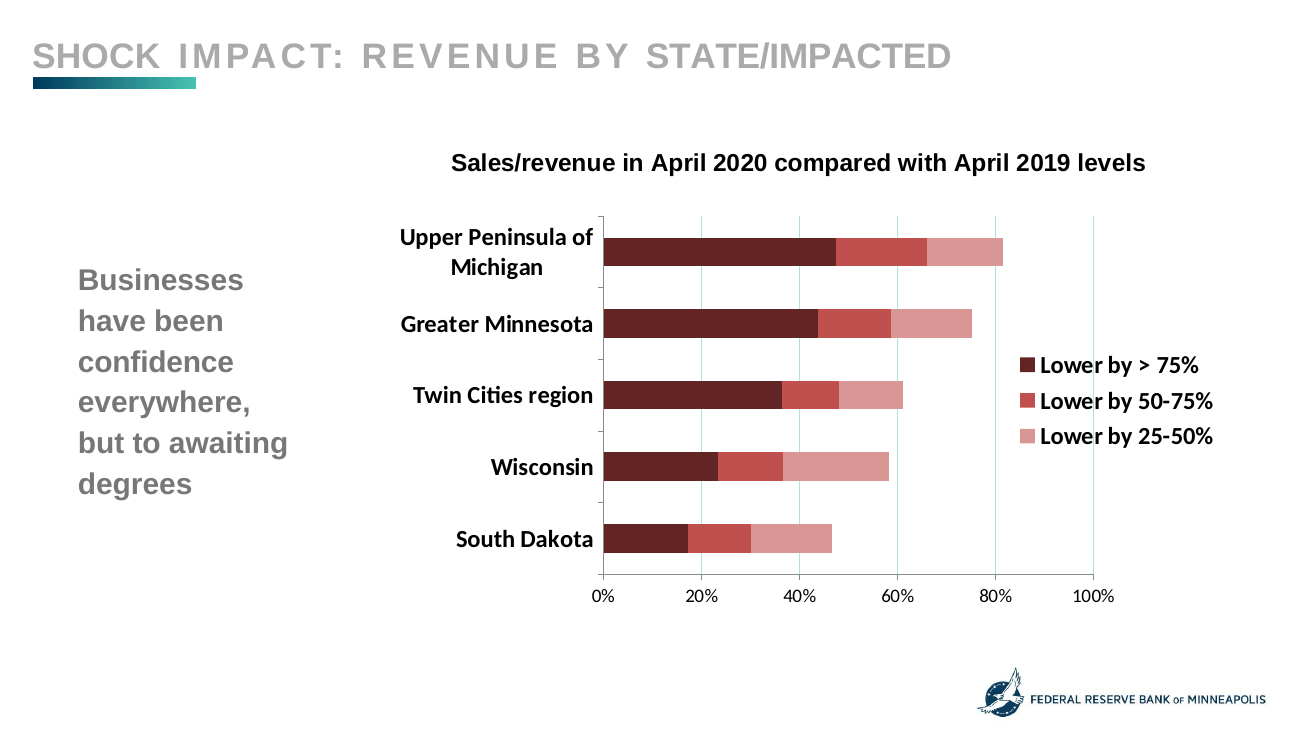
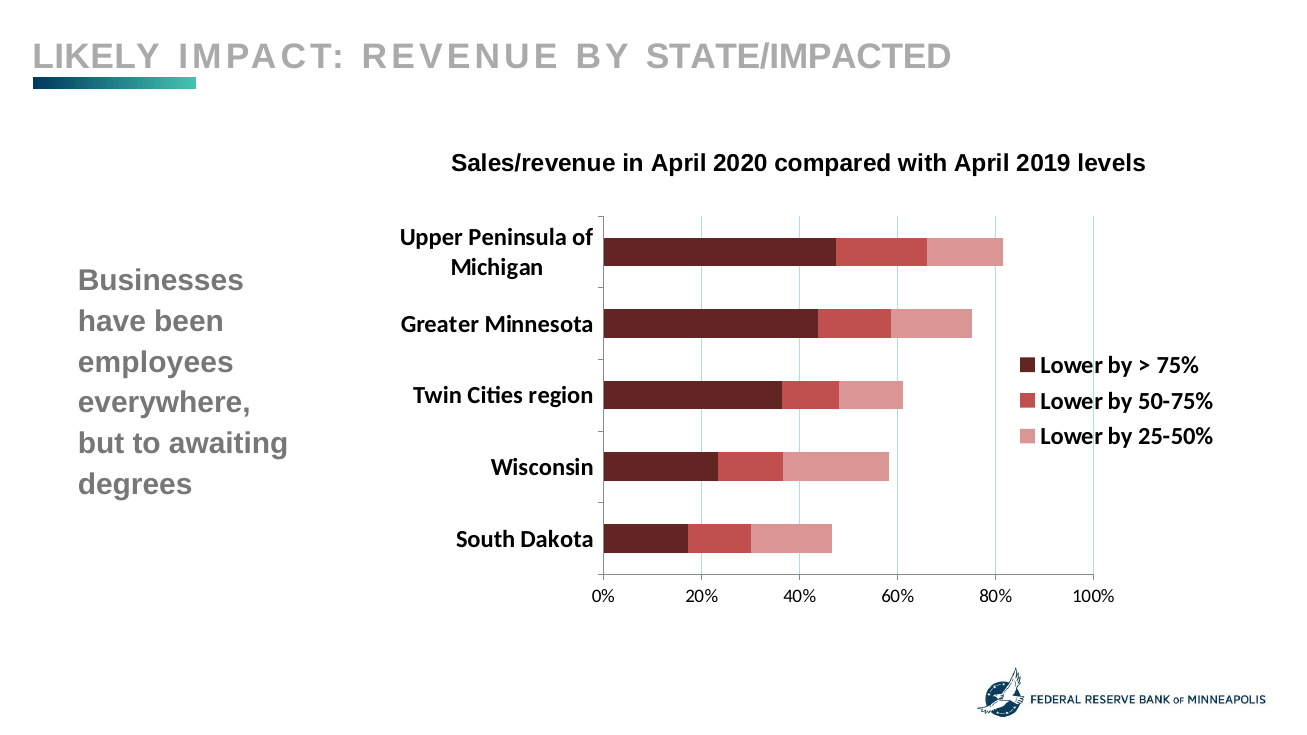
SHOCK: SHOCK -> LIKELY (96, 57)
confidence: confidence -> employees (156, 362)
